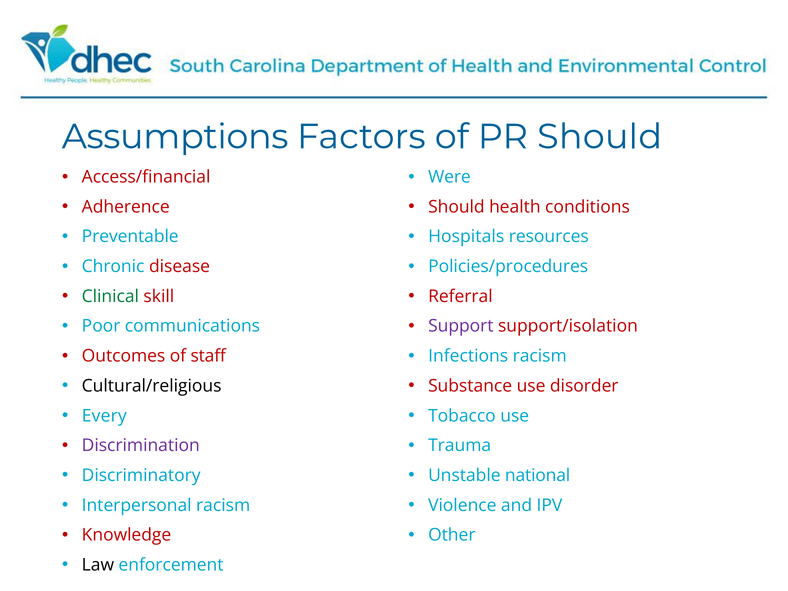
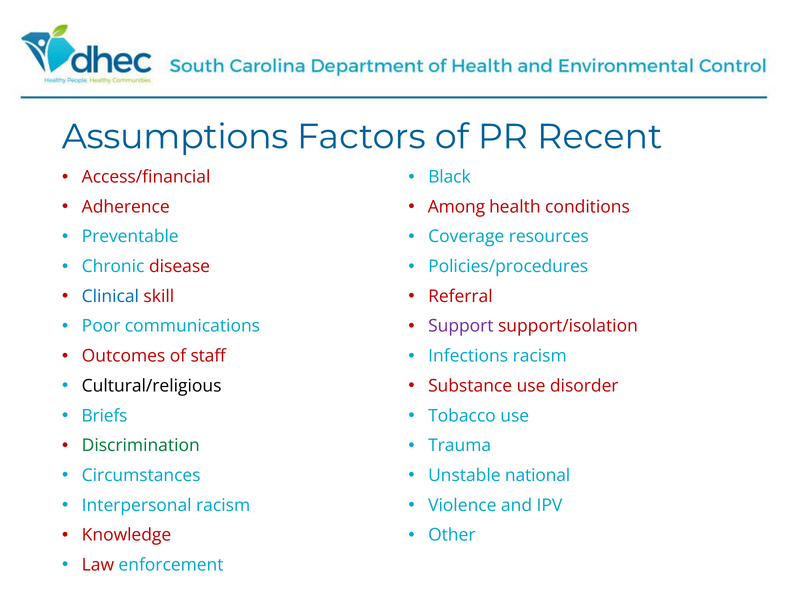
PR Should: Should -> Recent (600, 137)
Were: Were -> Black (449, 177)
Should: Should -> Among (456, 207)
Hospitals: Hospitals -> Coverage (466, 237)
Clinical colour: green -> blue (110, 296)
Every: Every -> Briefs (104, 416)
Discrimination colour: purple -> green (141, 446)
Discriminatory: Discriminatory -> Circumstances (141, 475)
Law colour: black -> red (98, 565)
